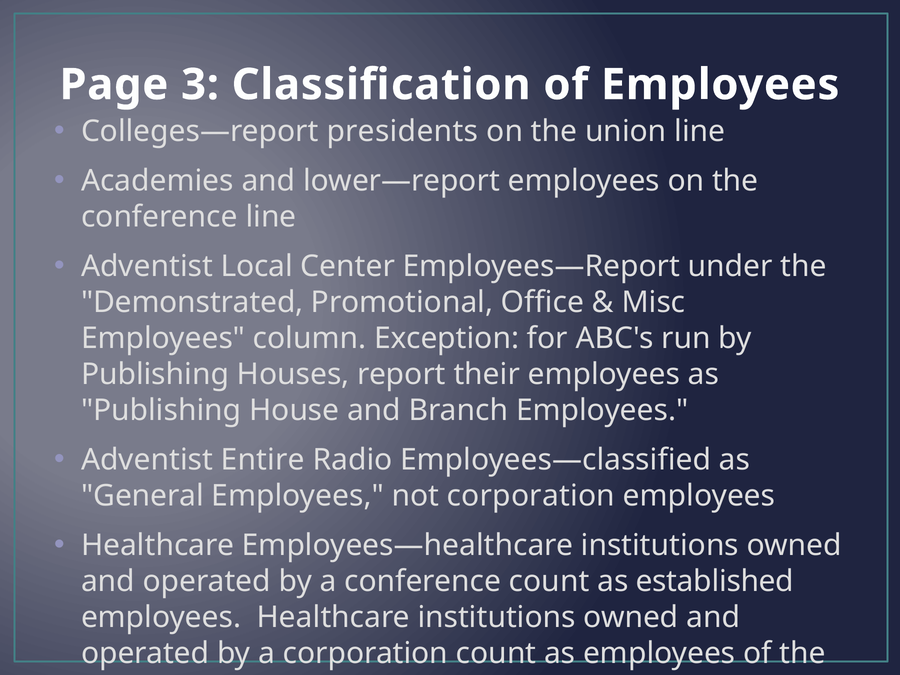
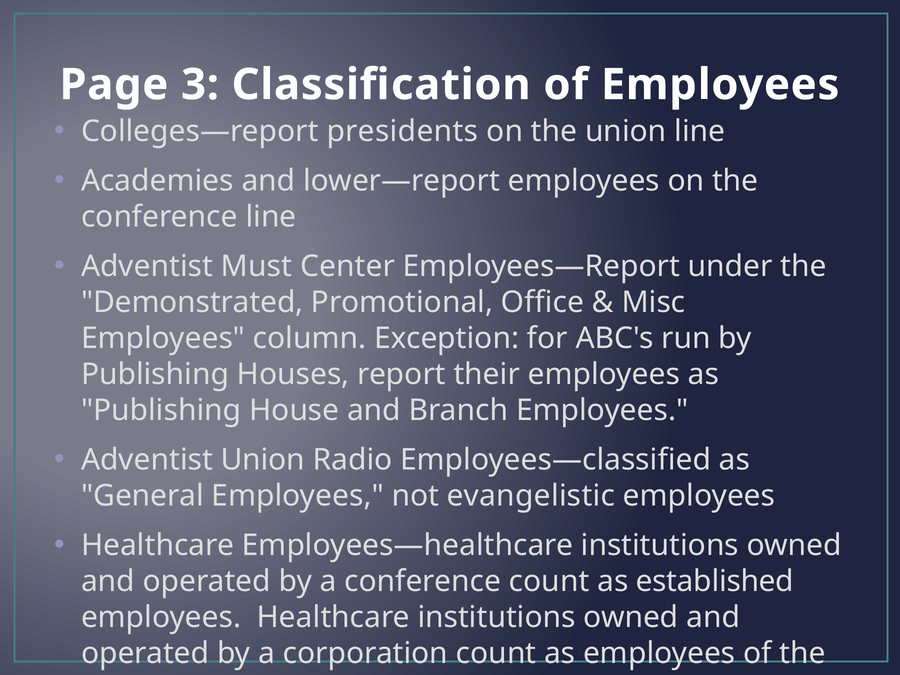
Local: Local -> Must (257, 266)
Adventist Entire: Entire -> Union (263, 460)
not corporation: corporation -> evangelistic (531, 496)
